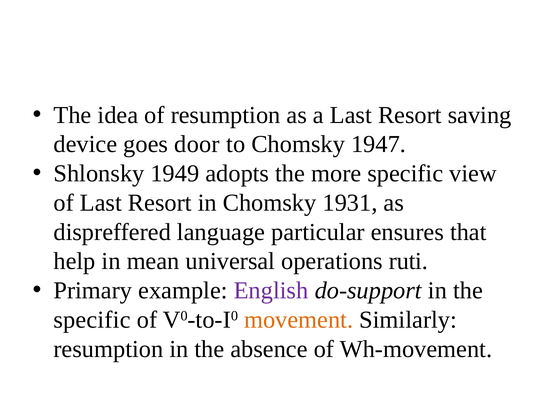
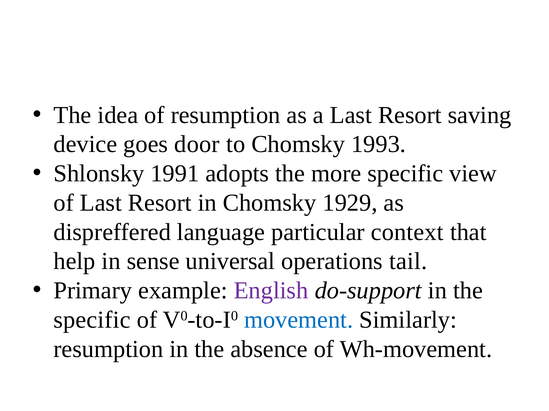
1947: 1947 -> 1993 (379, 144)
1949: 1949 -> 1991 (175, 174)
1931: 1931 -> 1929 (350, 203)
ensures: ensures -> context (407, 232)
mean: mean -> sense (153, 262)
ruti: ruti -> tail (408, 262)
movement colour: orange -> blue (299, 320)
